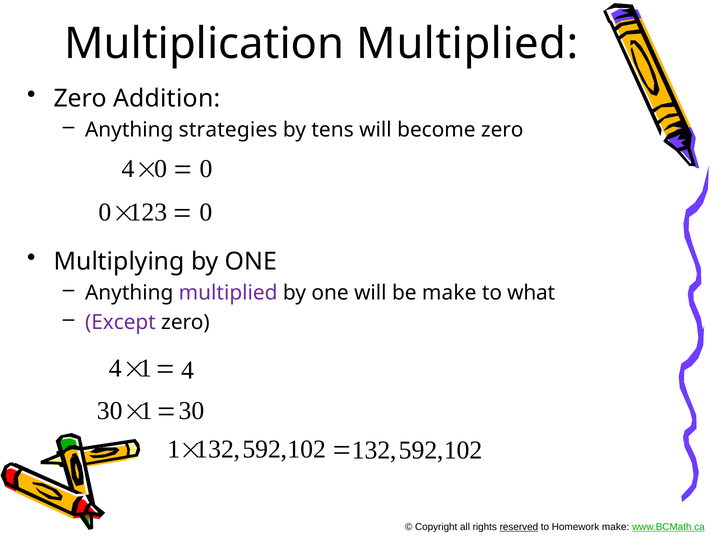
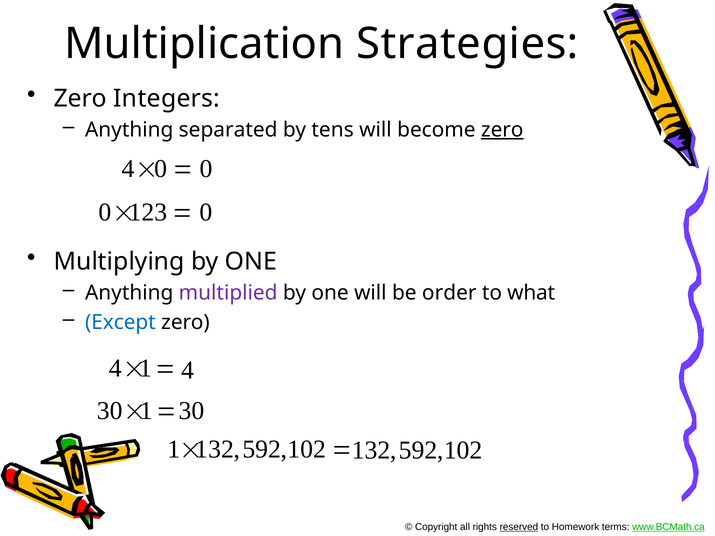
Multiplication Multiplied: Multiplied -> Strategies (467, 44)
Addition: Addition -> Integers (167, 99)
strategies: strategies -> separated (228, 130)
zero underline: none -> present (502, 130)
be make: make -> order (449, 293)
Except colour: purple -> blue (120, 322)
Homework make: make -> terms (616, 527)
